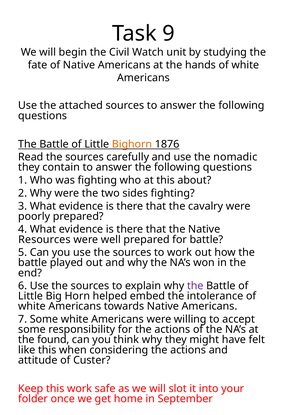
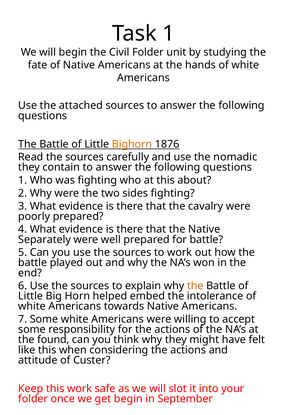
Task 9: 9 -> 1 (169, 34)
Civil Watch: Watch -> Folder (148, 52)
Resources: Resources -> Separately (45, 239)
the colour: purple -> orange (195, 286)
get home: home -> begin (128, 398)
